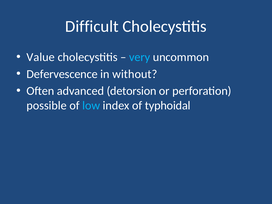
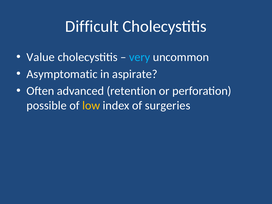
Defervescence: Defervescence -> Asymptomatic (62, 74)
without: without -> aspirate (135, 74)
detorsion: detorsion -> retention (131, 91)
low colour: light blue -> yellow (91, 105)
typhoidal: typhoidal -> surgeries (168, 105)
